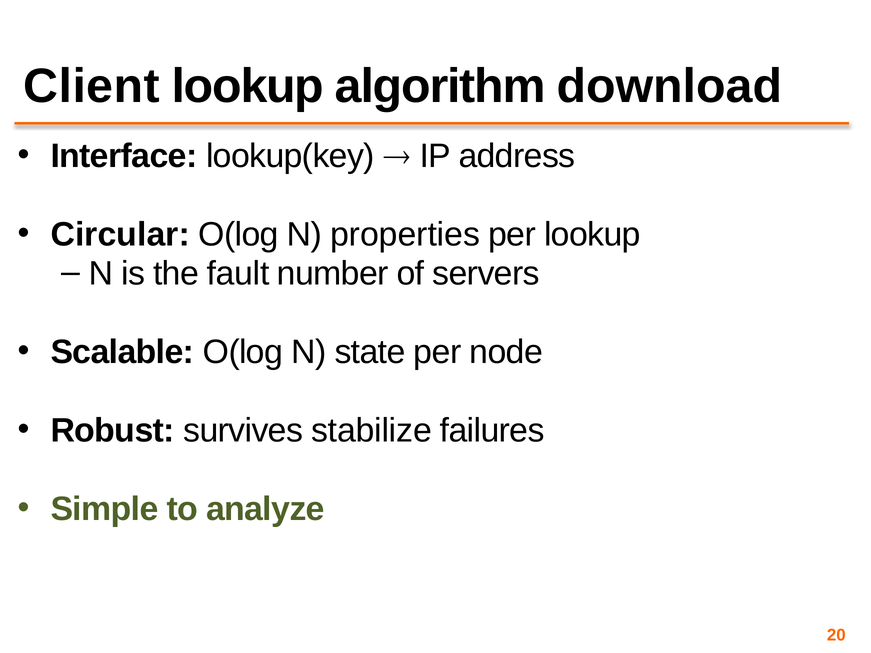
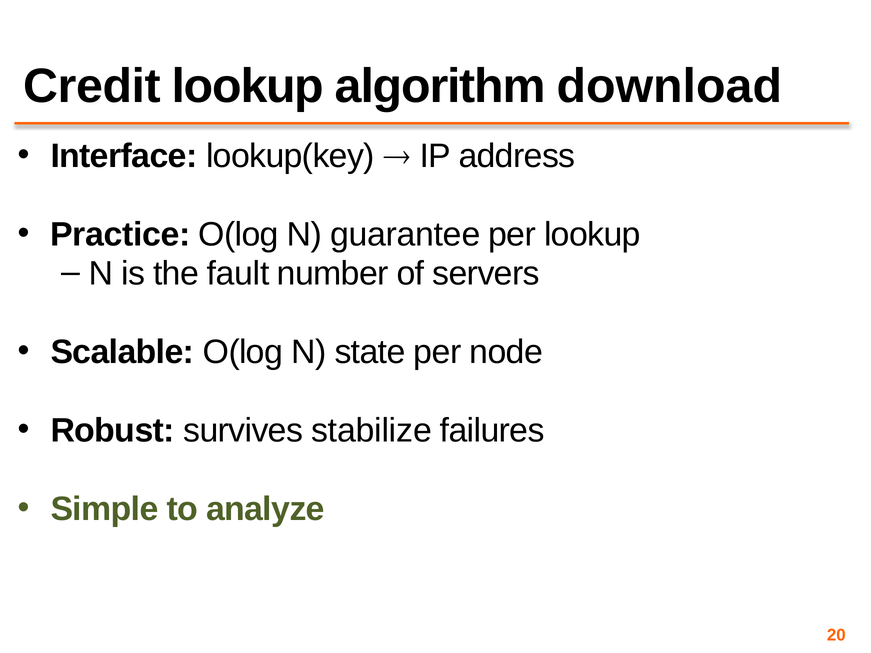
Client: Client -> Credit (92, 86)
Circular: Circular -> Practice (120, 235)
properties: properties -> guarantee (405, 235)
